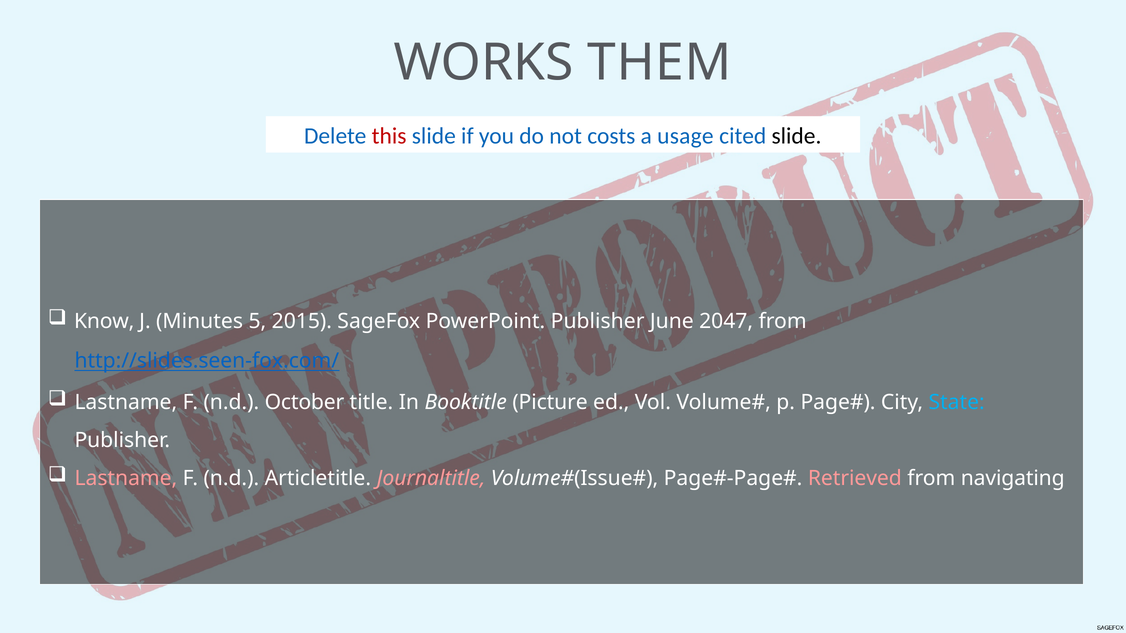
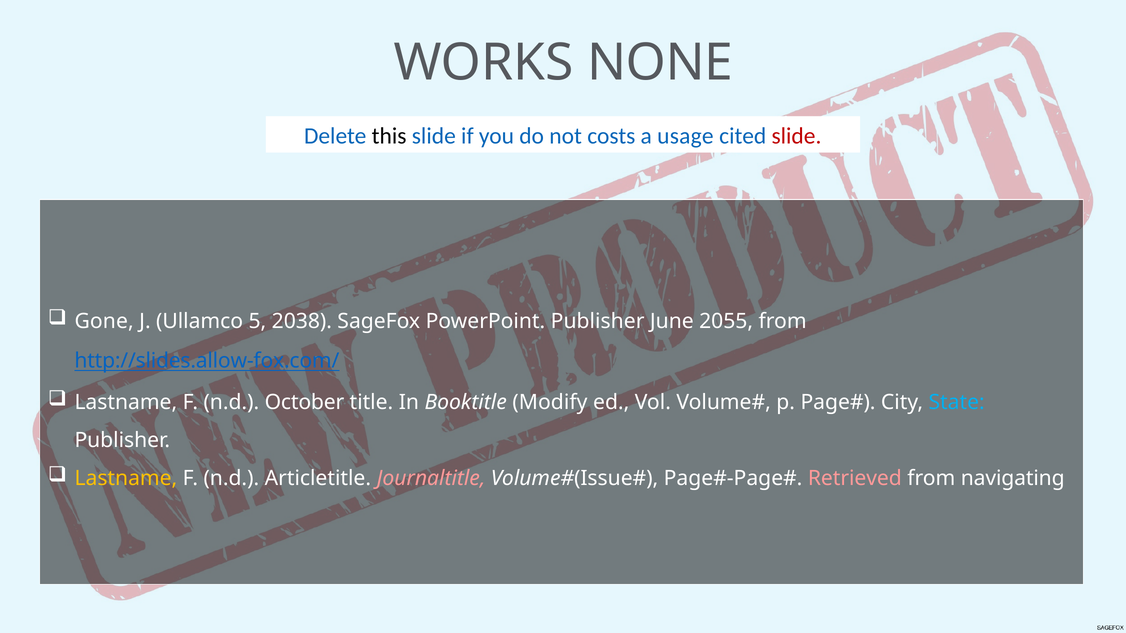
THEM: THEM -> NONE (660, 63)
this colour: red -> black (389, 136)
slide colour: black -> red (796, 136)
Know: Know -> Gone (104, 321)
Minutes: Minutes -> Ullamco (200, 321)
2015: 2015 -> 2038 (302, 321)
2047: 2047 -> 2055 (726, 321)
http://slides.seen-fox.com/: http://slides.seen-fox.com/ -> http://slides.allow-fox.com/ (207, 361)
Picture: Picture -> Modify (550, 402)
Lastname colour: pink -> yellow (126, 478)
